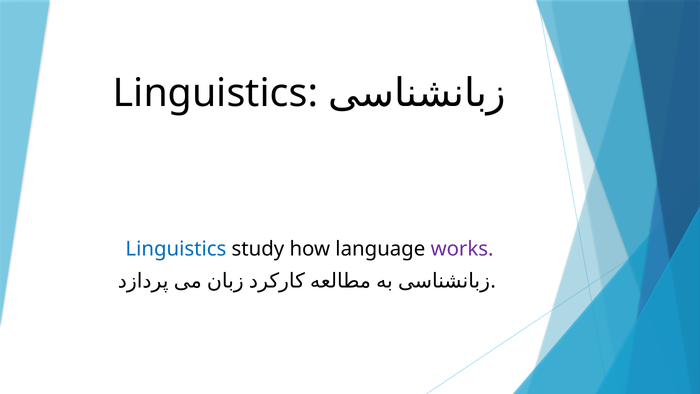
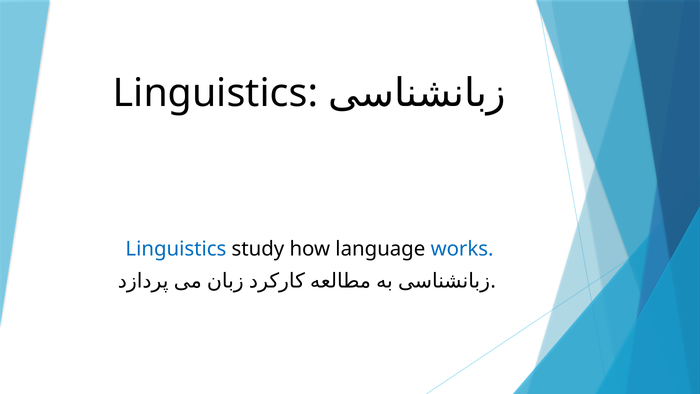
works colour: purple -> blue (462, 249)
